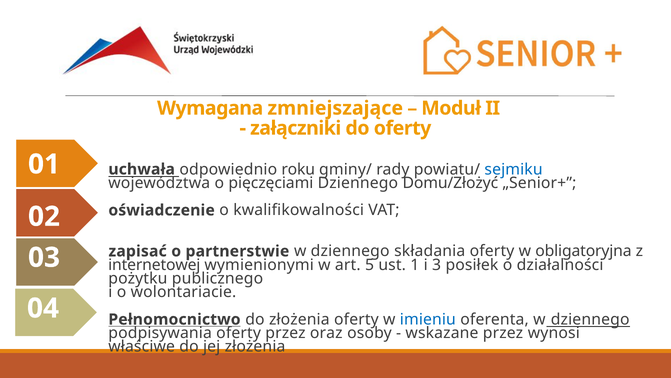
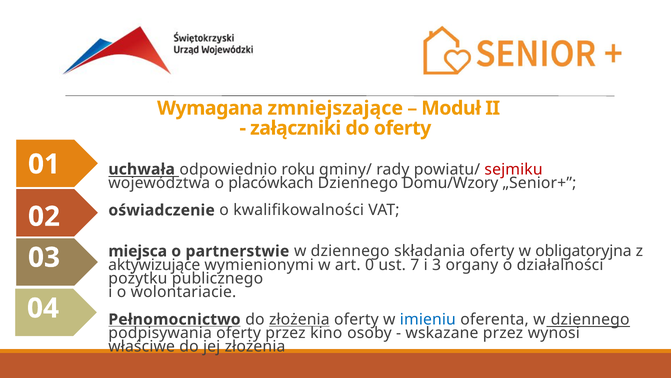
sejmiku colour: blue -> red (514, 169)
pięczęciami: pięczęciami -> placówkach (271, 183)
Domu/Złożyć: Domu/Złożyć -> Domu/Wzory (450, 183)
zapisać: zapisać -> miejsca (138, 251)
internetowej: internetowej -> aktywizujące (154, 264)
5: 5 -> 0 (370, 264)
1: 1 -> 7 (415, 264)
posiłek: posiłek -> organy (472, 264)
złożenia underline: none -> present (299, 319)
oraz: oraz -> kino (326, 333)
